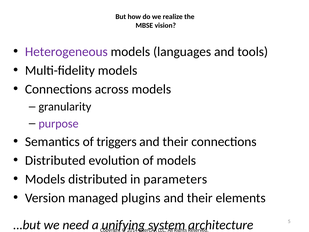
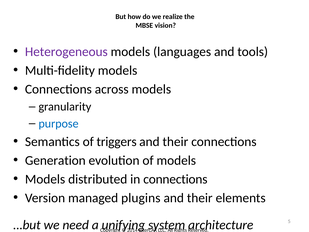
purpose colour: purple -> blue (59, 123)
Distributed: Distributed -> Generation (55, 160)
in parameters: parameters -> connections (175, 179)
